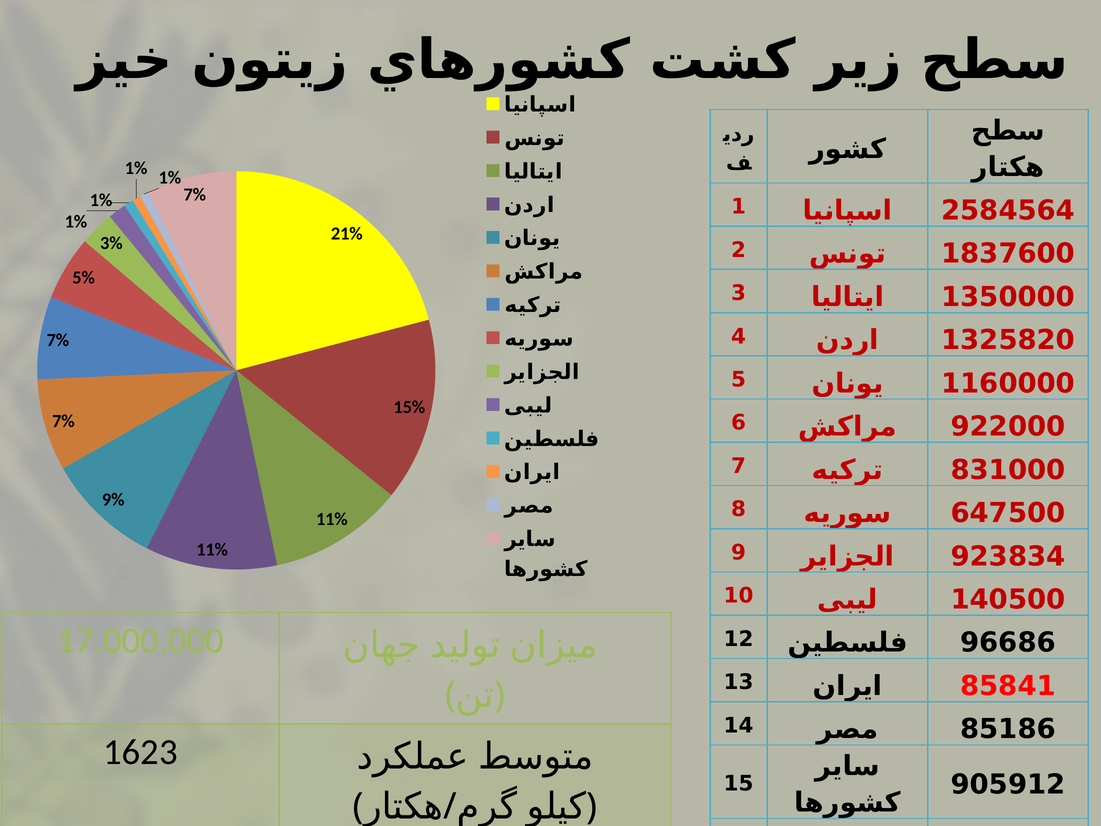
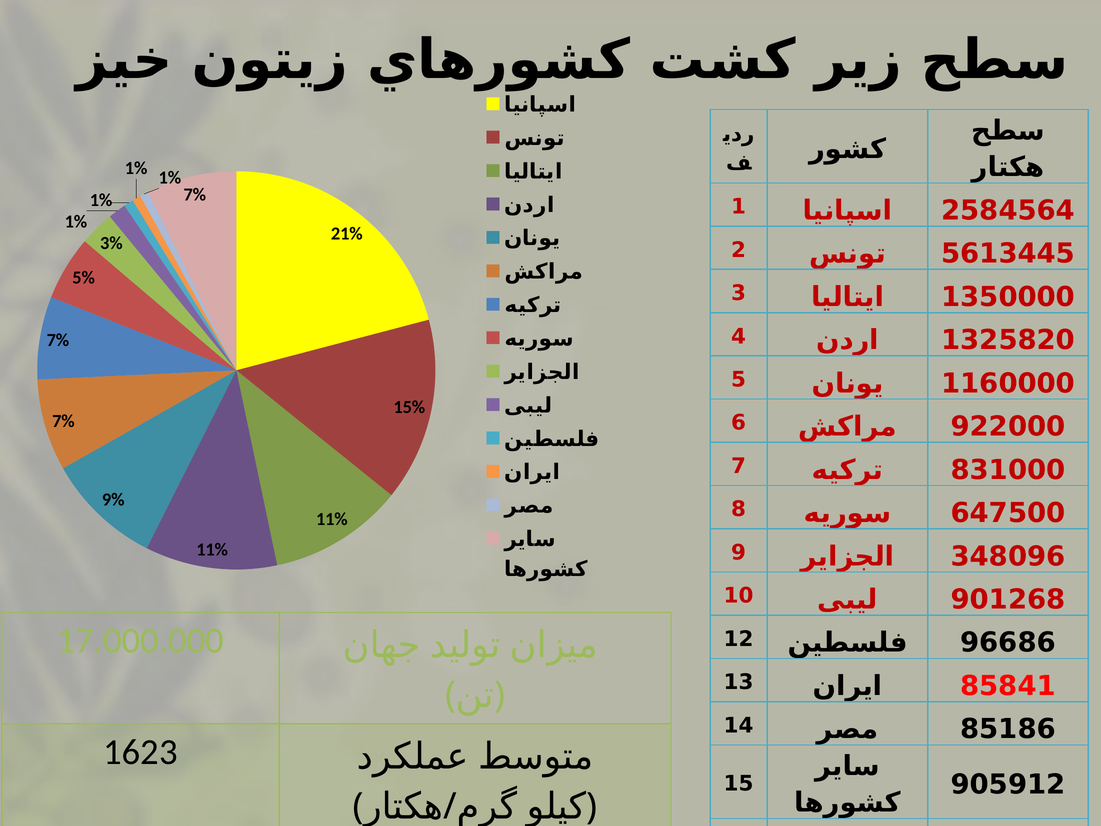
1837600: 1837600 -> 5613445 (1008, 254)
923834: 923834 -> 348096 (1008, 556)
140500: 140500 -> 901268 (1008, 600)
